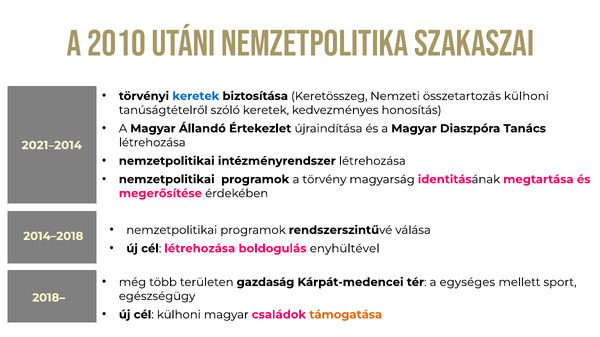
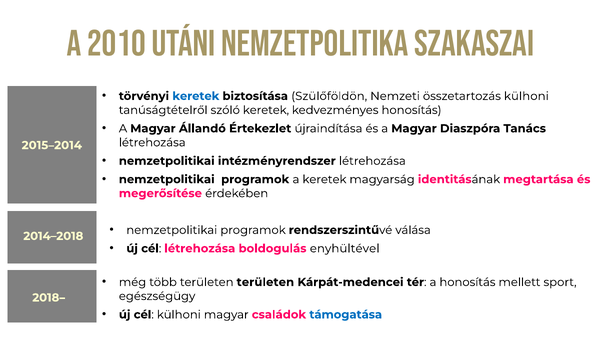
Keretösszeg: Keretösszeg -> Szülőföldön (329, 96)
2021–2014: 2021–2014 -> 2015–2014 (52, 145)
a törvény: törvény -> keretek (324, 180)
területen gazdaság: gazdaság -> területen (265, 283)
a egységes: egységes -> honosítás (467, 283)
támogatása colour: orange -> blue (346, 315)
